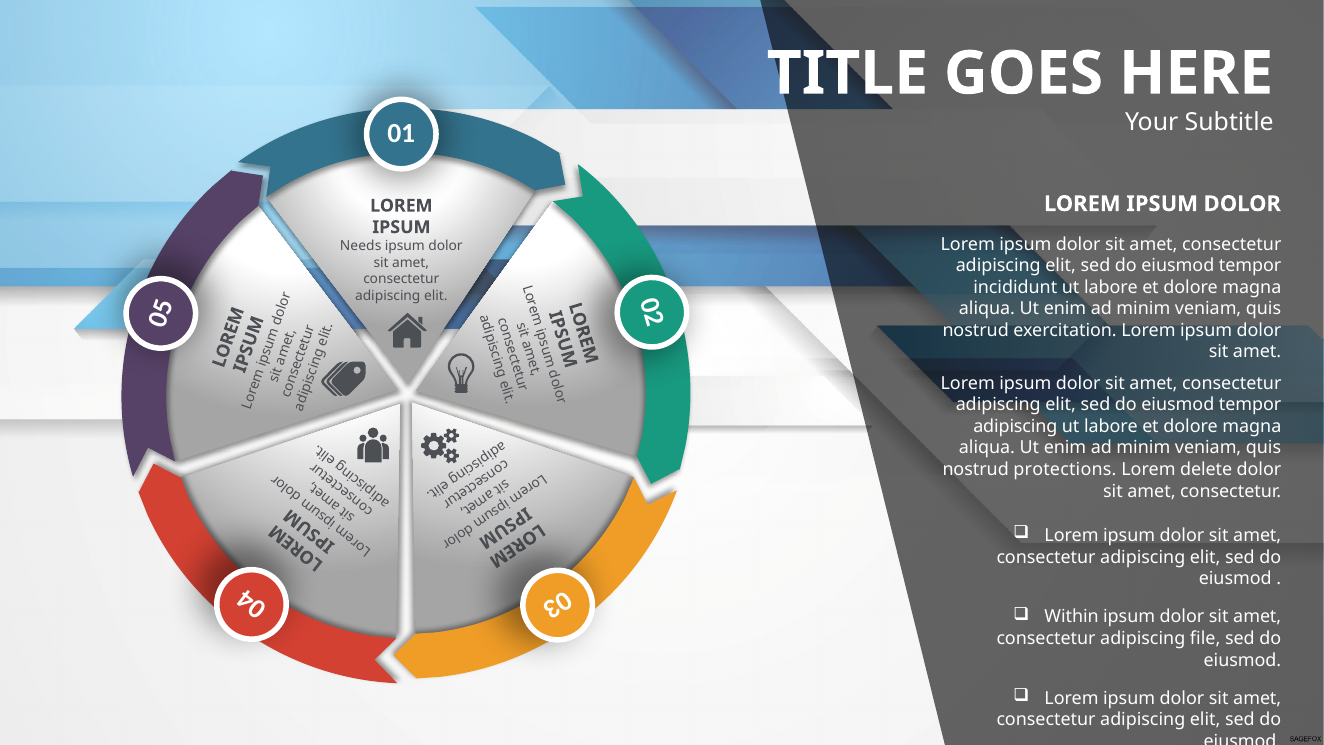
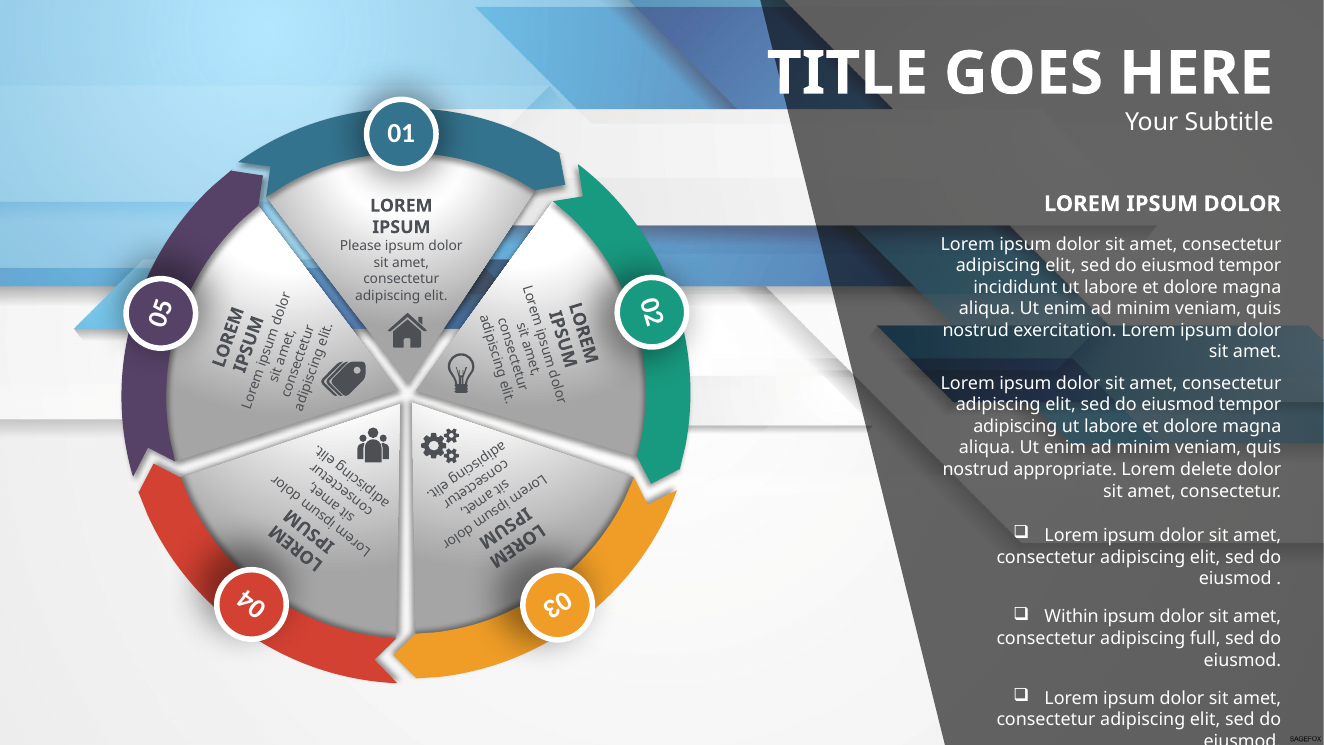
Needs: Needs -> Please (361, 246)
protections: protections -> appropriate (1065, 469)
file: file -> full (1205, 638)
